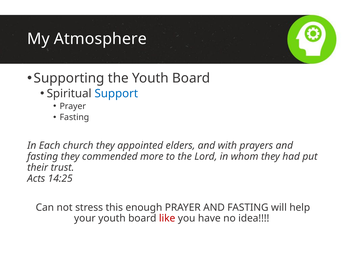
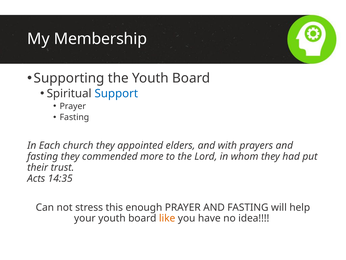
Atmosphere: Atmosphere -> Membership (100, 39)
14:25: 14:25 -> 14:35 (60, 178)
like colour: red -> orange (167, 218)
